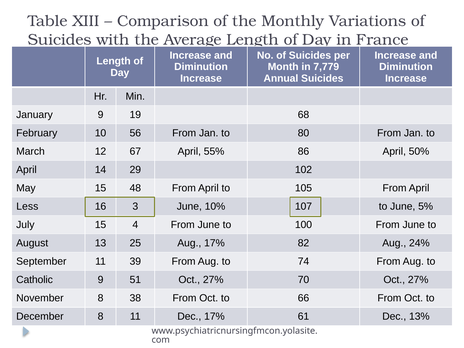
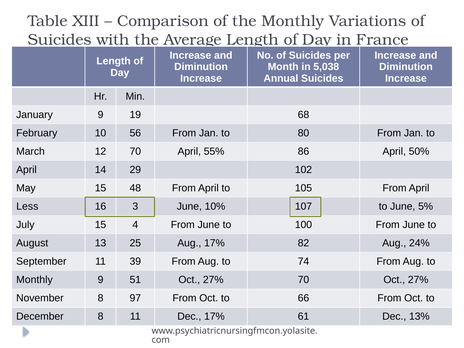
7,779: 7,779 -> 5,038 (326, 67)
12 67: 67 -> 70 (135, 151)
Catholic: Catholic -> Monthly (34, 280)
38: 38 -> 97 (135, 298)
